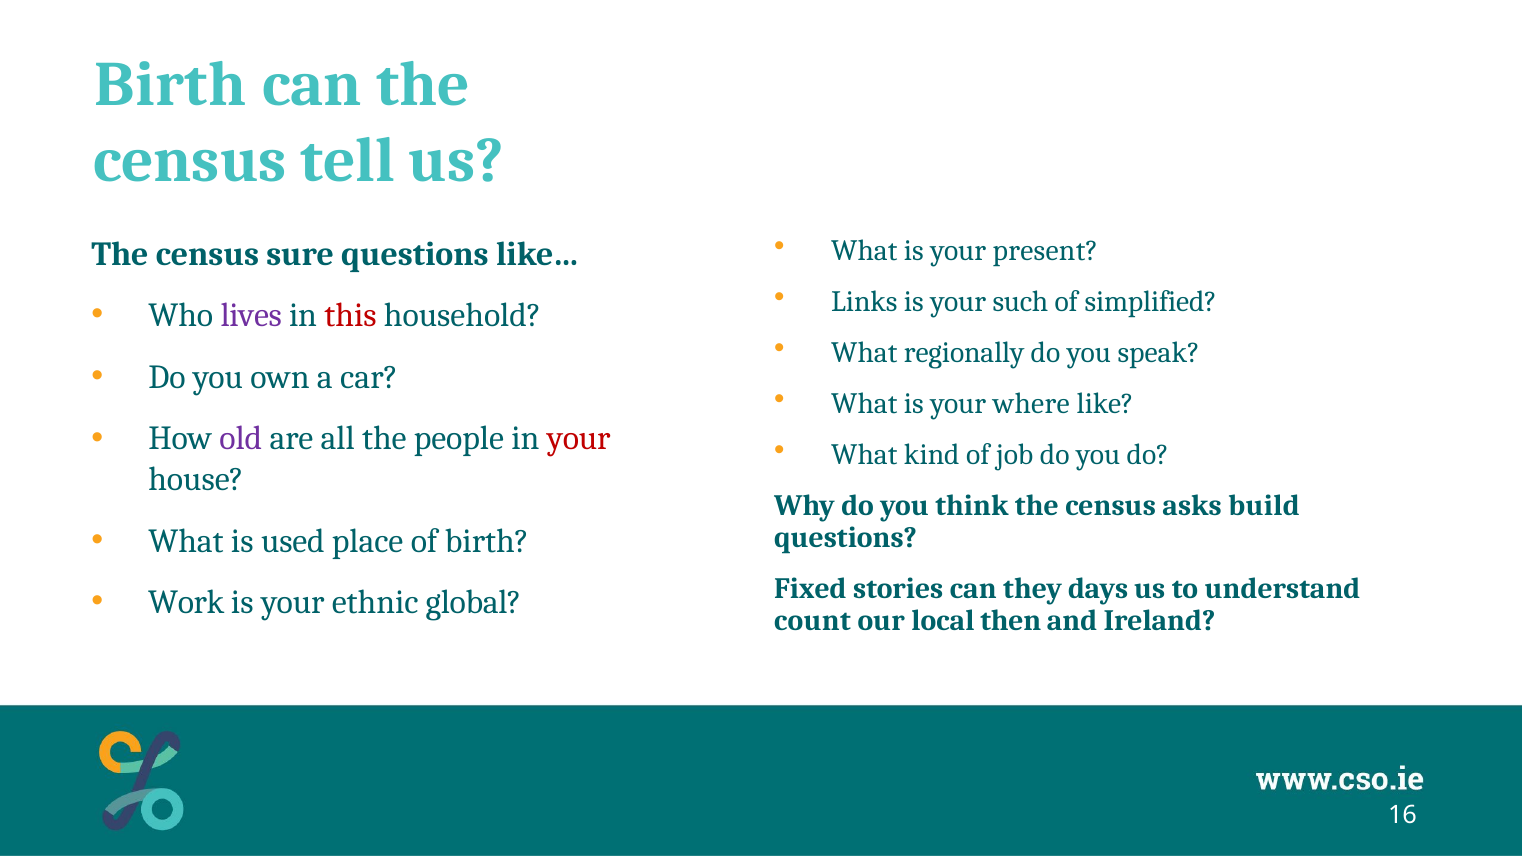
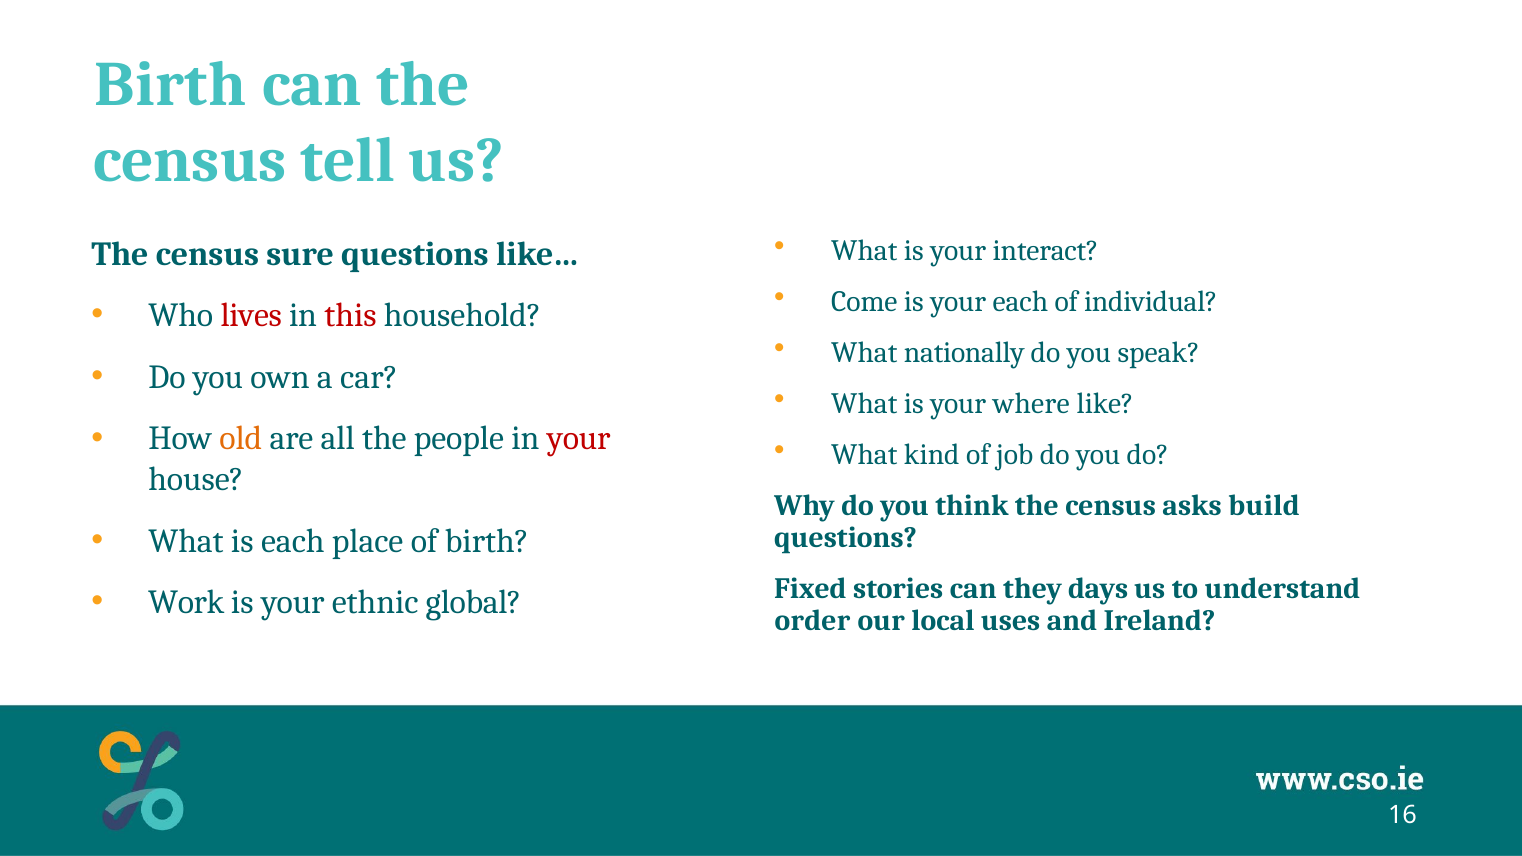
present: present -> interact (1046, 251)
Links: Links -> Come (864, 302)
your such: such -> each (1020, 302)
simplified: simplified -> individual (1151, 302)
lives colour: purple -> red (251, 316)
regionally: regionally -> nationally (964, 353)
old colour: purple -> orange (241, 439)
is used: used -> each (293, 541)
count: count -> order (812, 621)
then: then -> uses (1011, 621)
